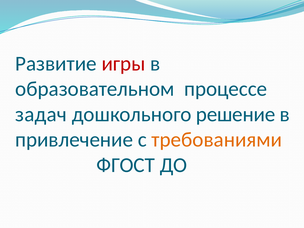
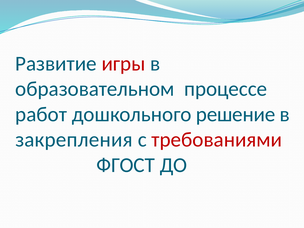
задач: задач -> работ (41, 114)
привлечение: привлечение -> закрепления (74, 140)
требованиями colour: orange -> red (217, 140)
